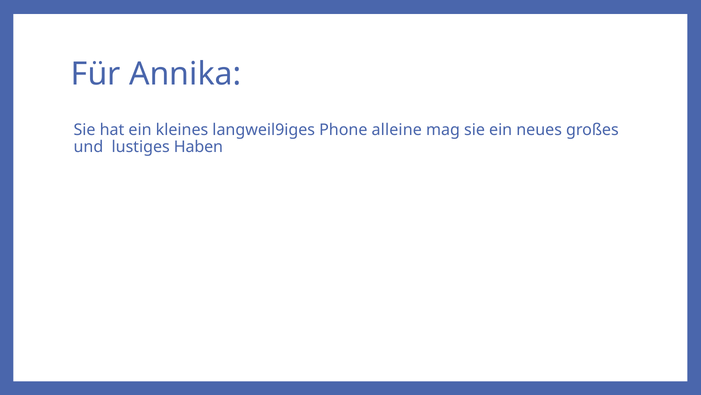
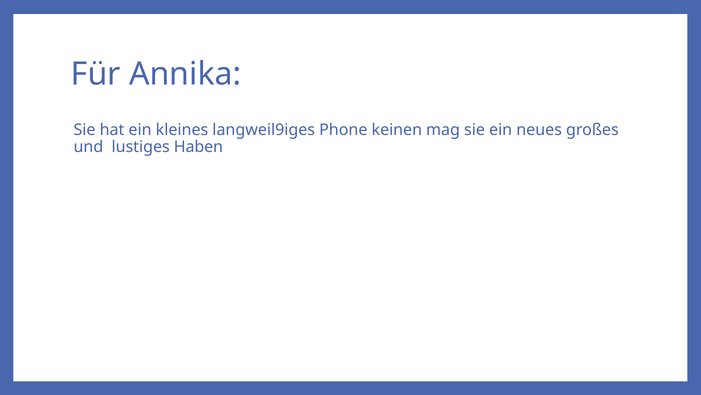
alleine: alleine -> keinen (397, 129)
